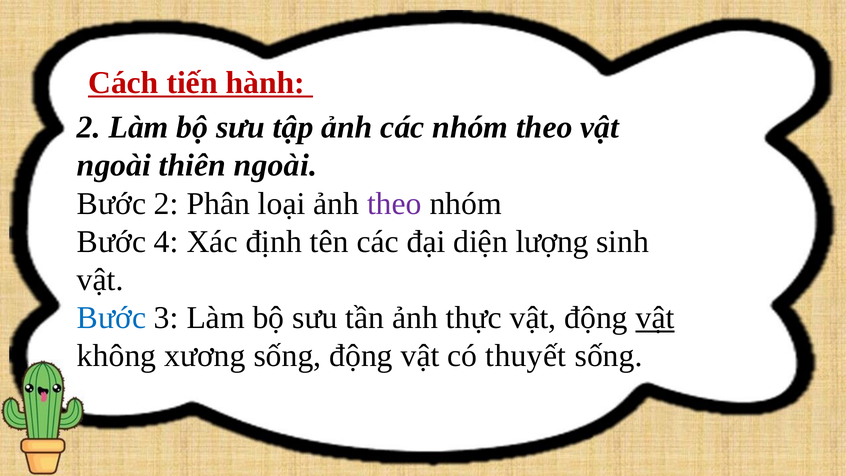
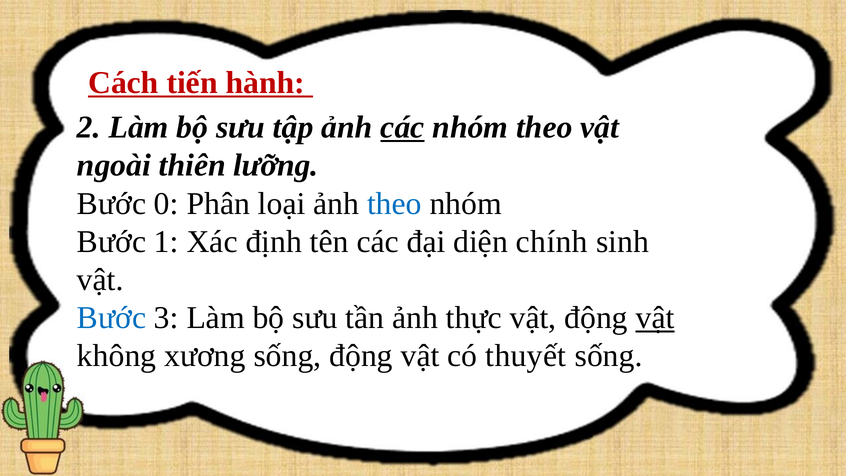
các underline: none -> present (402, 127)
thiên ngoài: ngoài -> lưỡng (276, 165)
Bước 2: 2 -> 0 (166, 204)
theo colour: purple -> blue (394, 204)
4: 4 -> 1 (166, 242)
lượng: lượng -> chính (552, 242)
